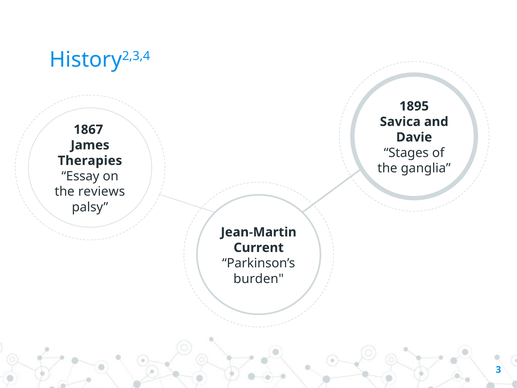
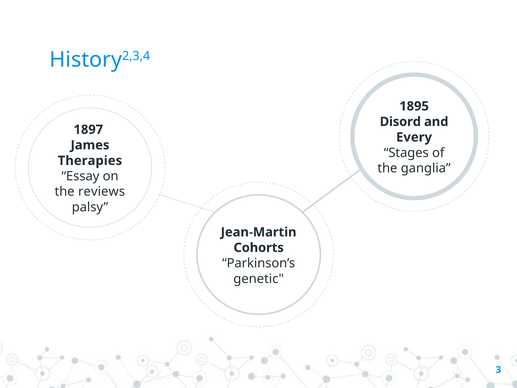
Savica: Savica -> Disord (400, 122)
1867: 1867 -> 1897 (88, 130)
Davie: Davie -> Every (414, 137)
Current: Current -> Cohorts (259, 248)
burden: burden -> genetic (259, 279)
